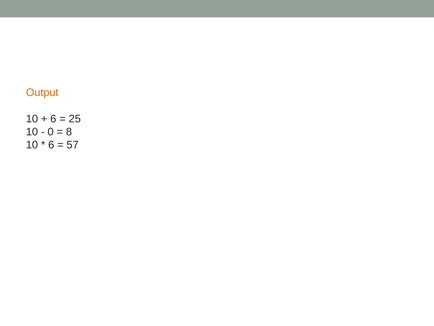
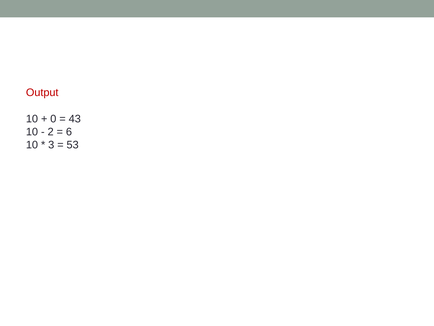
Output colour: orange -> red (42, 93)
6: 6 -> 0 (53, 119)
25: 25 -> 43 (75, 119)
0: 0 -> 2 (51, 132)
8: 8 -> 6 (69, 132)
6: 6 -> 3 (51, 145)
57: 57 -> 53 (73, 145)
